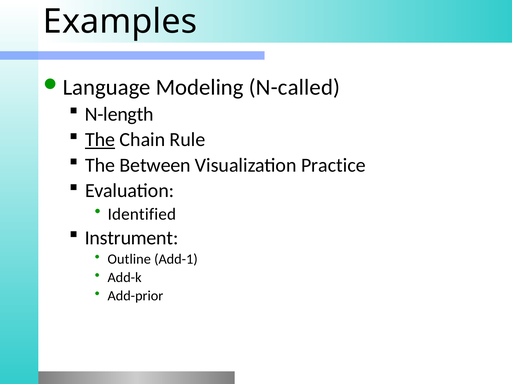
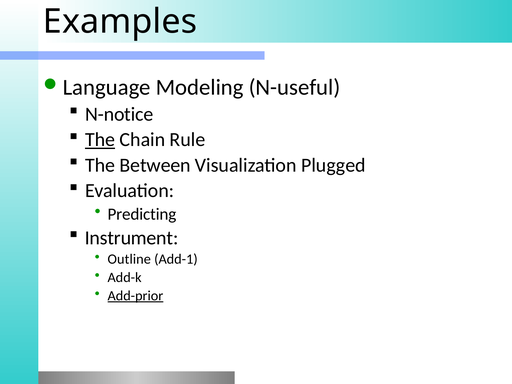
N-called: N-called -> N-useful (295, 87)
N-length: N-length -> N-notice (119, 114)
Practice: Practice -> Plugged (333, 165)
Identified: Identified -> Predicting (142, 214)
Add-prior underline: none -> present (135, 296)
